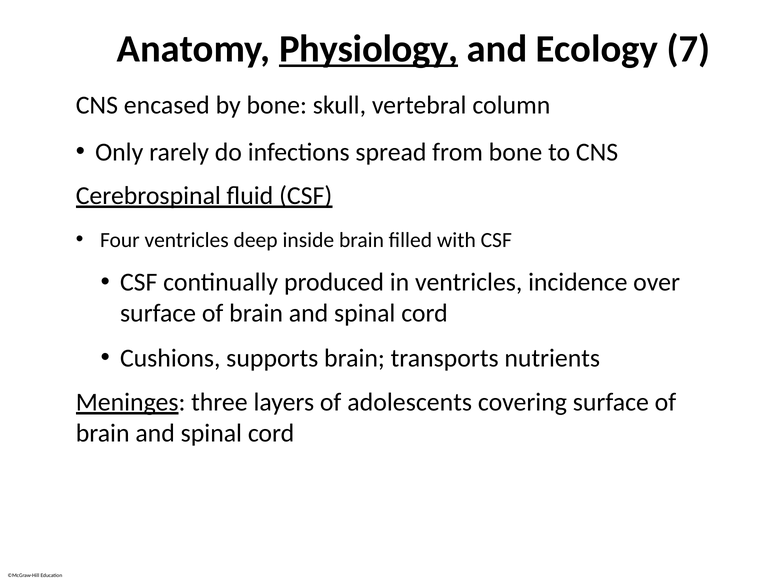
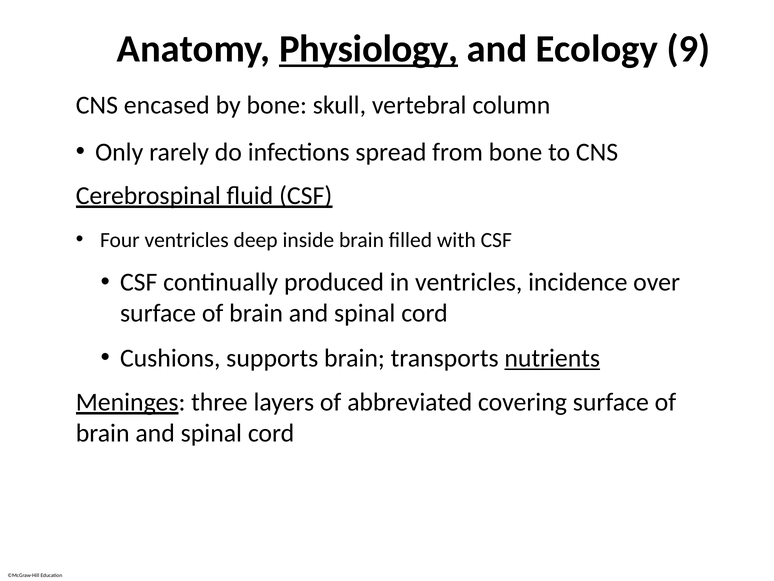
7: 7 -> 9 (689, 49)
nutrients underline: none -> present (552, 358)
adolescents: adolescents -> abbreviated (410, 402)
